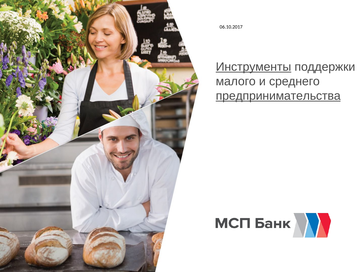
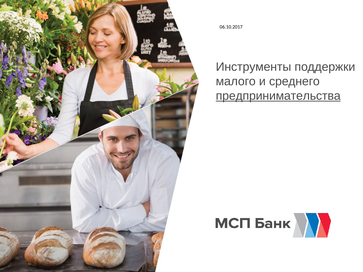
Инструменты underline: present -> none (254, 67)
